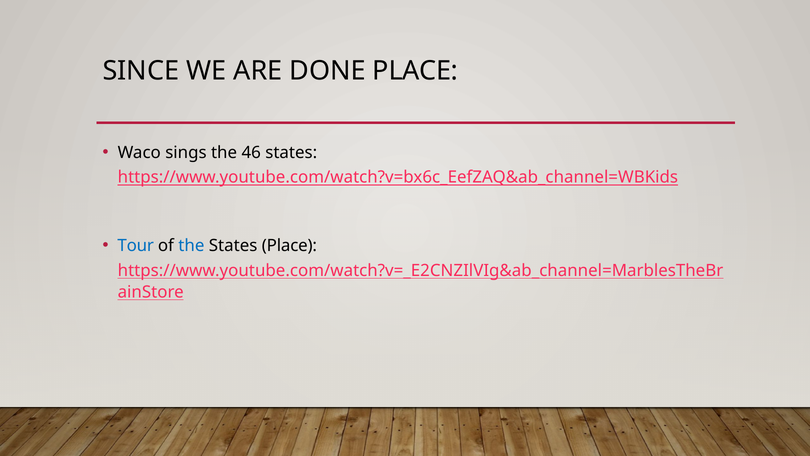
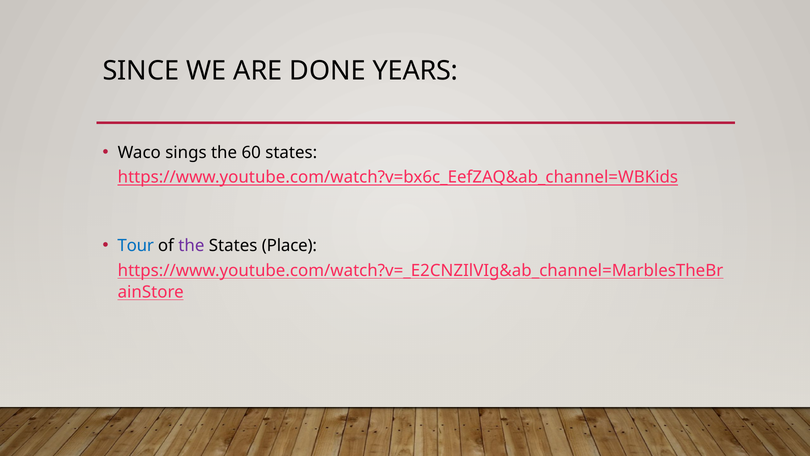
DONE PLACE: PLACE -> YEARS (415, 71)
46: 46 -> 60 (251, 152)
the colour: blue -> purple (191, 245)
